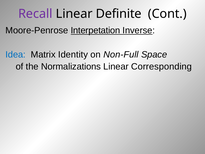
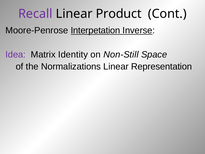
Definite: Definite -> Product (119, 14)
Idea colour: blue -> purple (16, 54)
Non-Full: Non-Full -> Non-Still (121, 54)
Corresponding: Corresponding -> Representation (162, 66)
